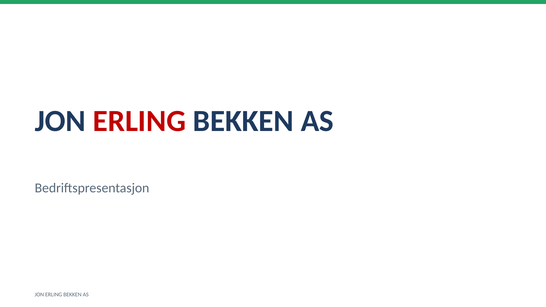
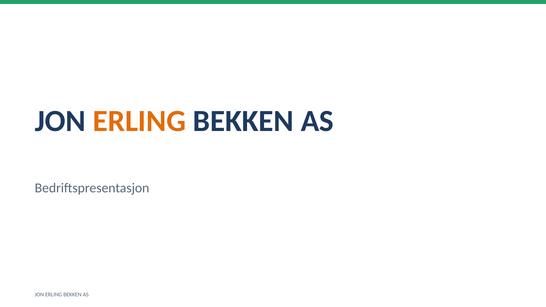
ERLING colour: red -> orange (139, 121)
